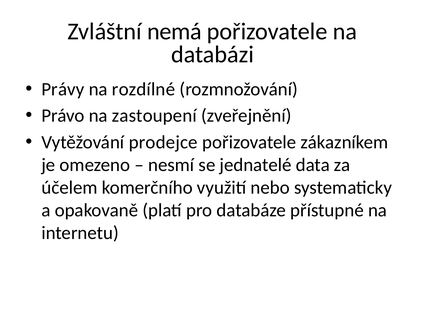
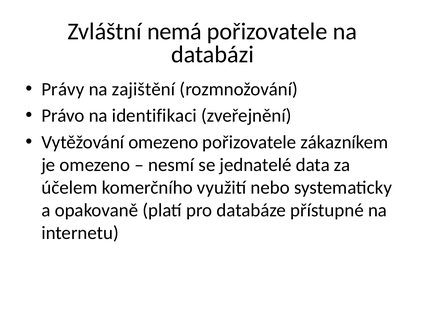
rozdílné: rozdílné -> zajištění (144, 89)
zastoupení: zastoupení -> identifikaci (154, 116)
Vytěžování prodejce: prodejce -> omezeno (163, 142)
